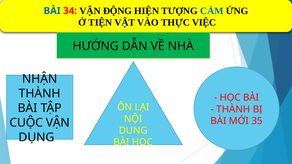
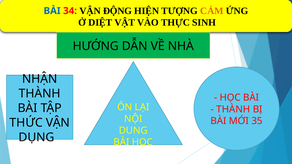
CẢM colour: blue -> orange (212, 11)
TIỆN: TIỆN -> DIỆT (100, 23)
VIỆC: VIỆC -> SINH (204, 23)
CUỘC: CUỘC -> THỨC (26, 123)
